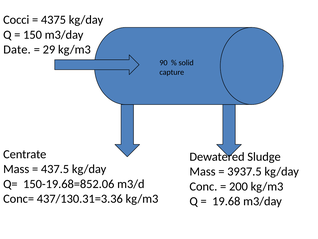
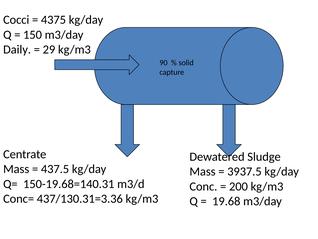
Date: Date -> Daily (17, 49)
150-19.68=852.06: 150-19.68=852.06 -> 150-19.68=140.31 (69, 184)
